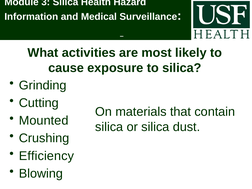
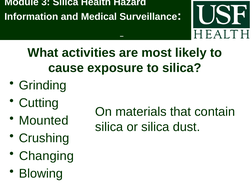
Efficiency: Efficiency -> Changing (46, 156)
